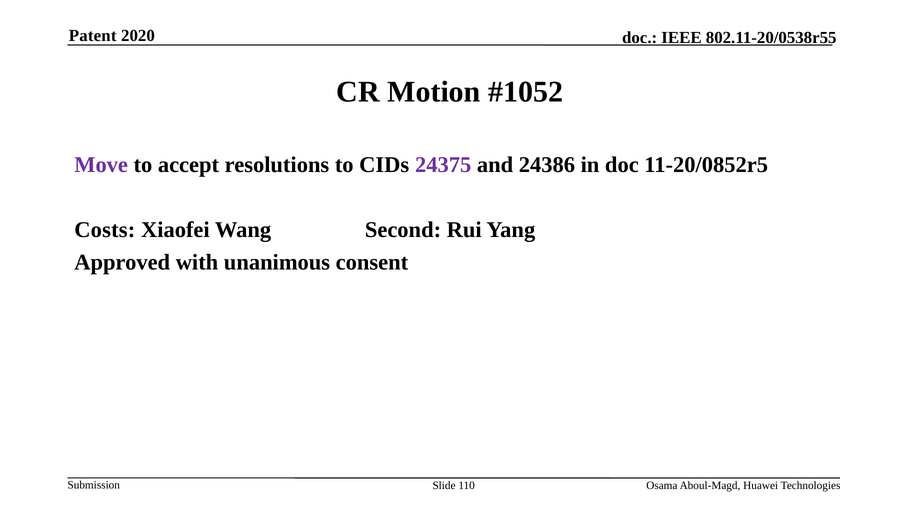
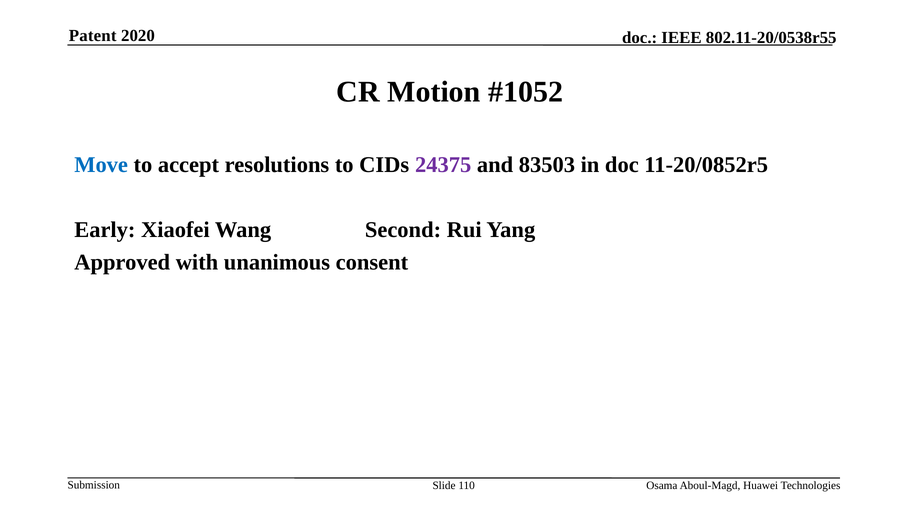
Move colour: purple -> blue (101, 165)
24386: 24386 -> 83503 (547, 165)
Costs: Costs -> Early (105, 230)
